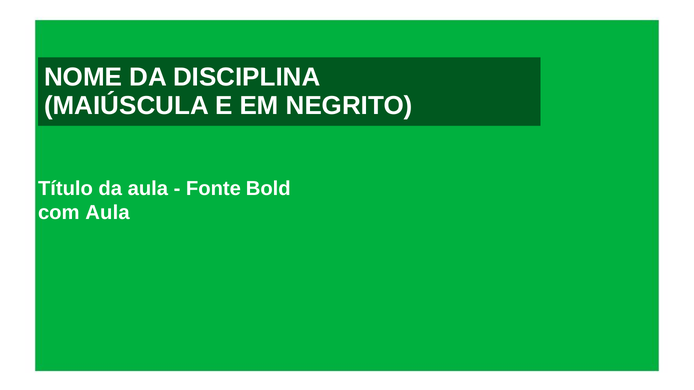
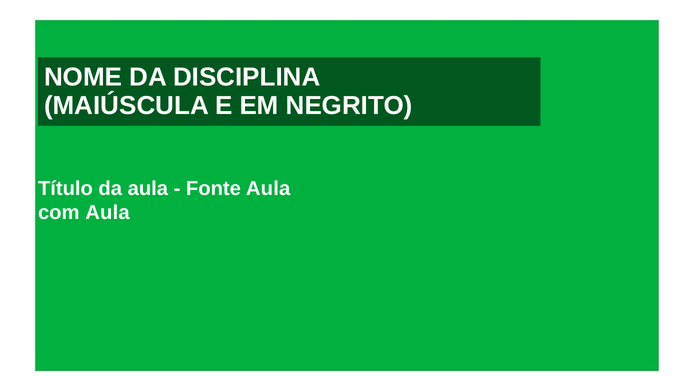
Fonte Bold: Bold -> Aula (268, 189)
